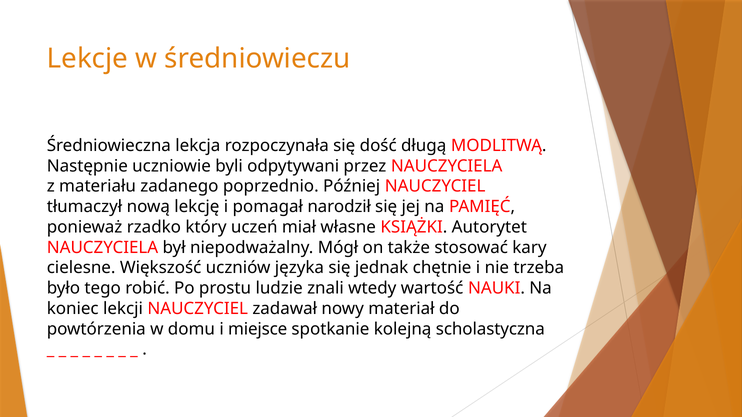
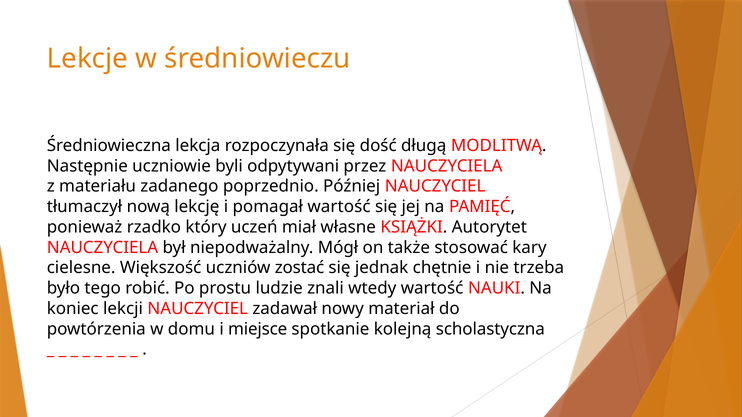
pomagał narodził: narodził -> wartość (339, 207)
języka: języka -> zostać (300, 268)
